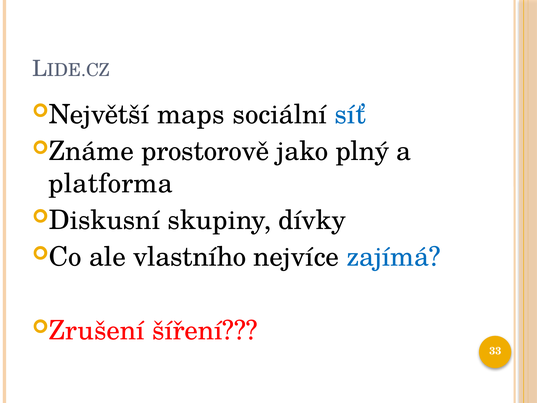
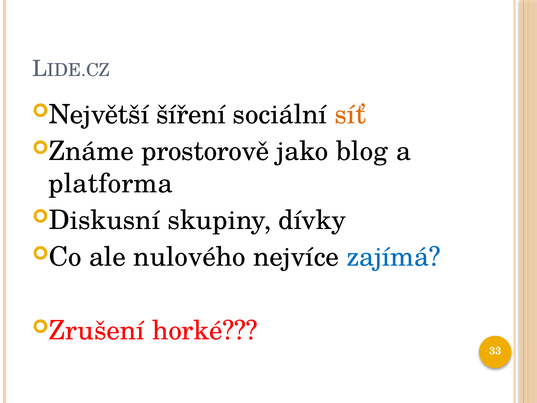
maps: maps -> šíření (191, 115)
síť colour: blue -> orange (350, 115)
plný: plný -> blog (362, 151)
vlastního: vlastního -> nulového (189, 257)
šíření: šíření -> horké (205, 330)
